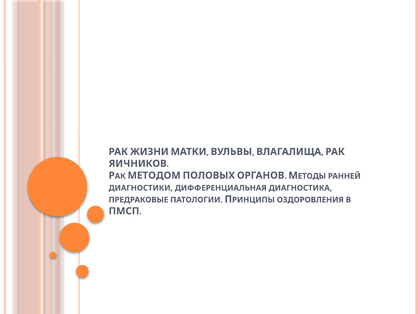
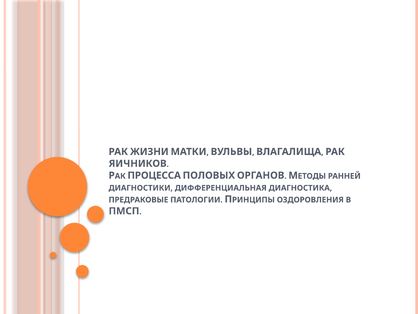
МЕТОДОМ: МЕТОДОМ -> ПРОЦЕССА (154, 175)
